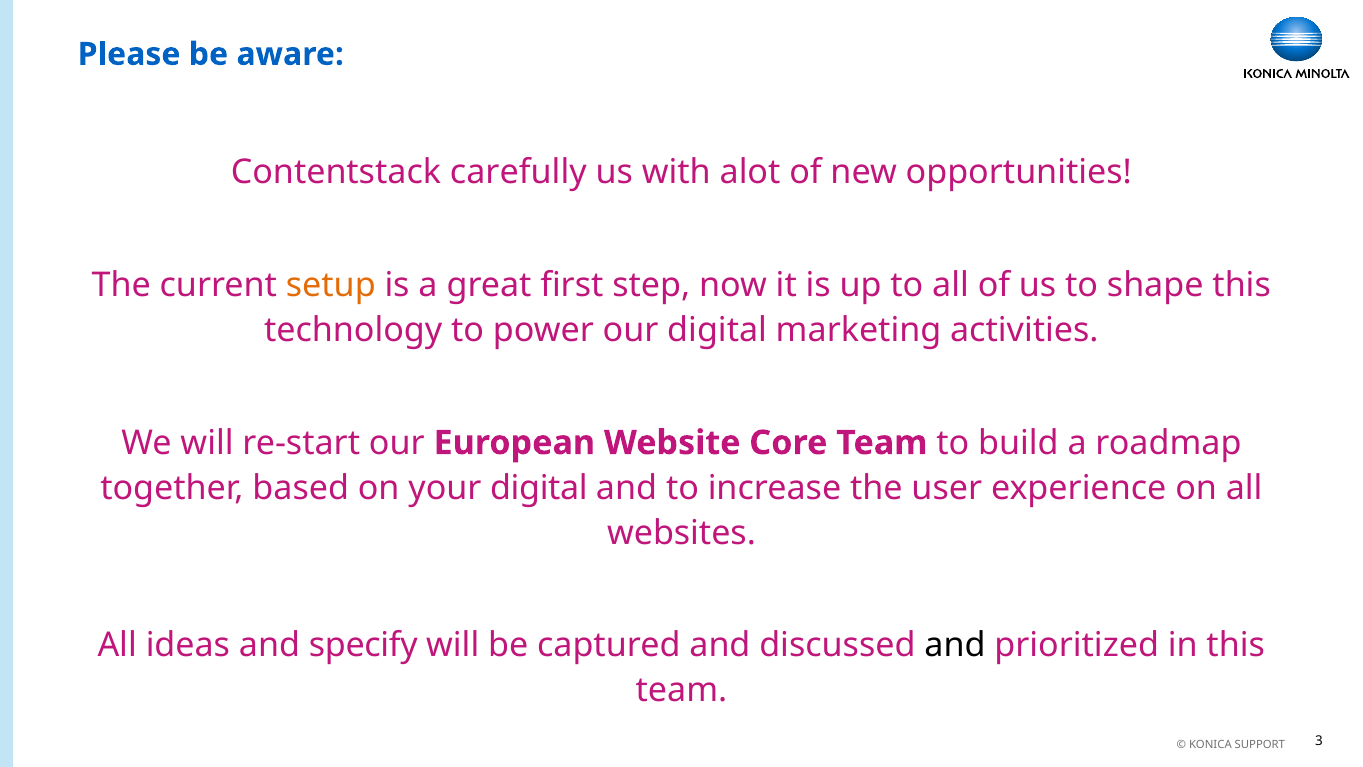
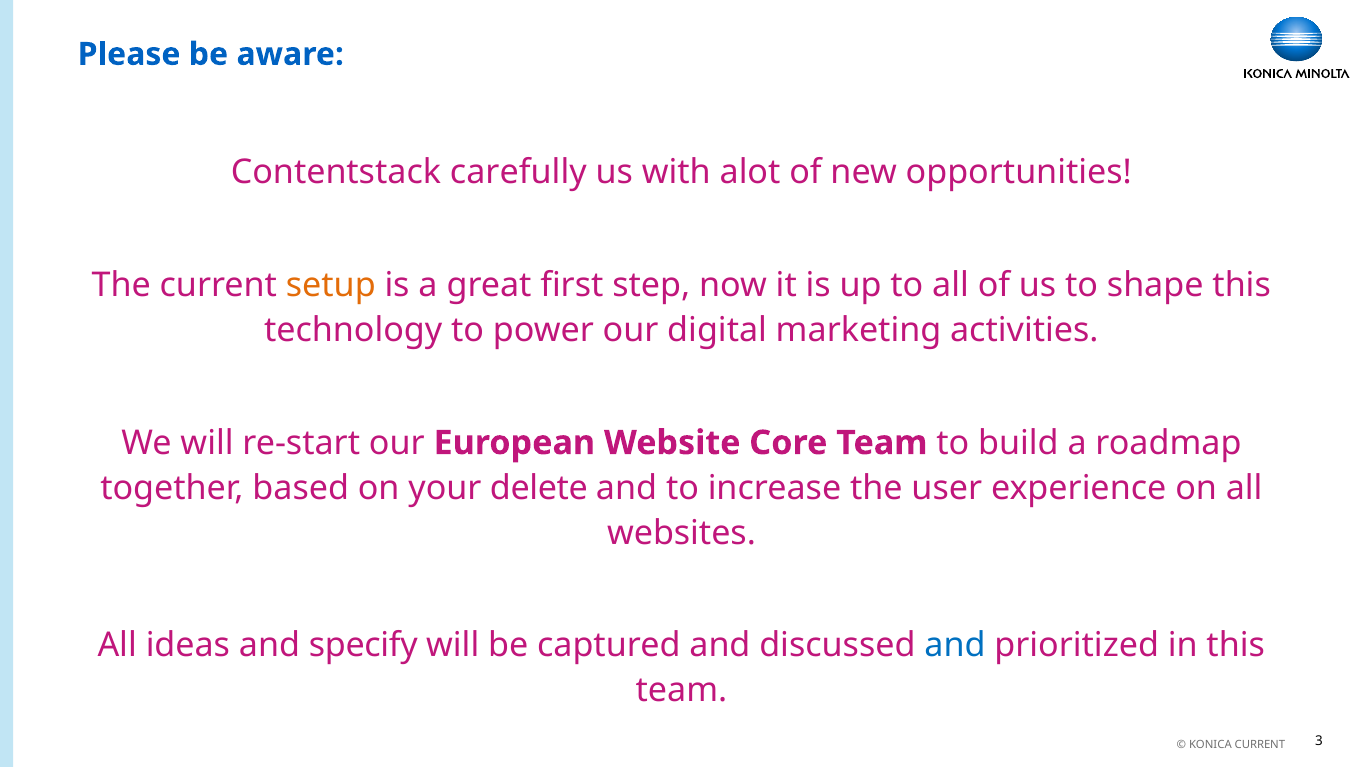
your digital: digital -> delete (539, 488)
and colour: black -> blue (955, 645)
KONICA SUPPORT: SUPPORT -> CURRENT (1260, 744)
